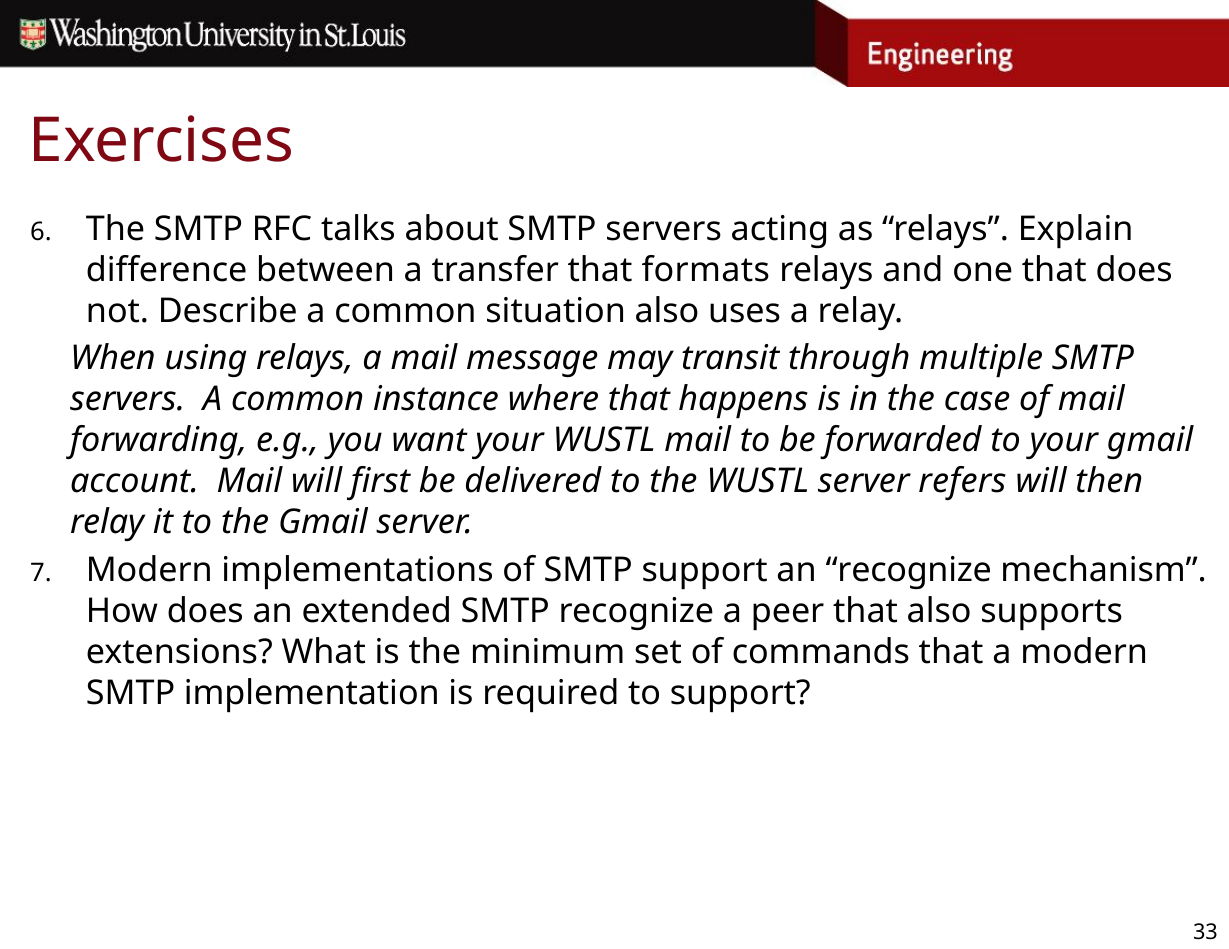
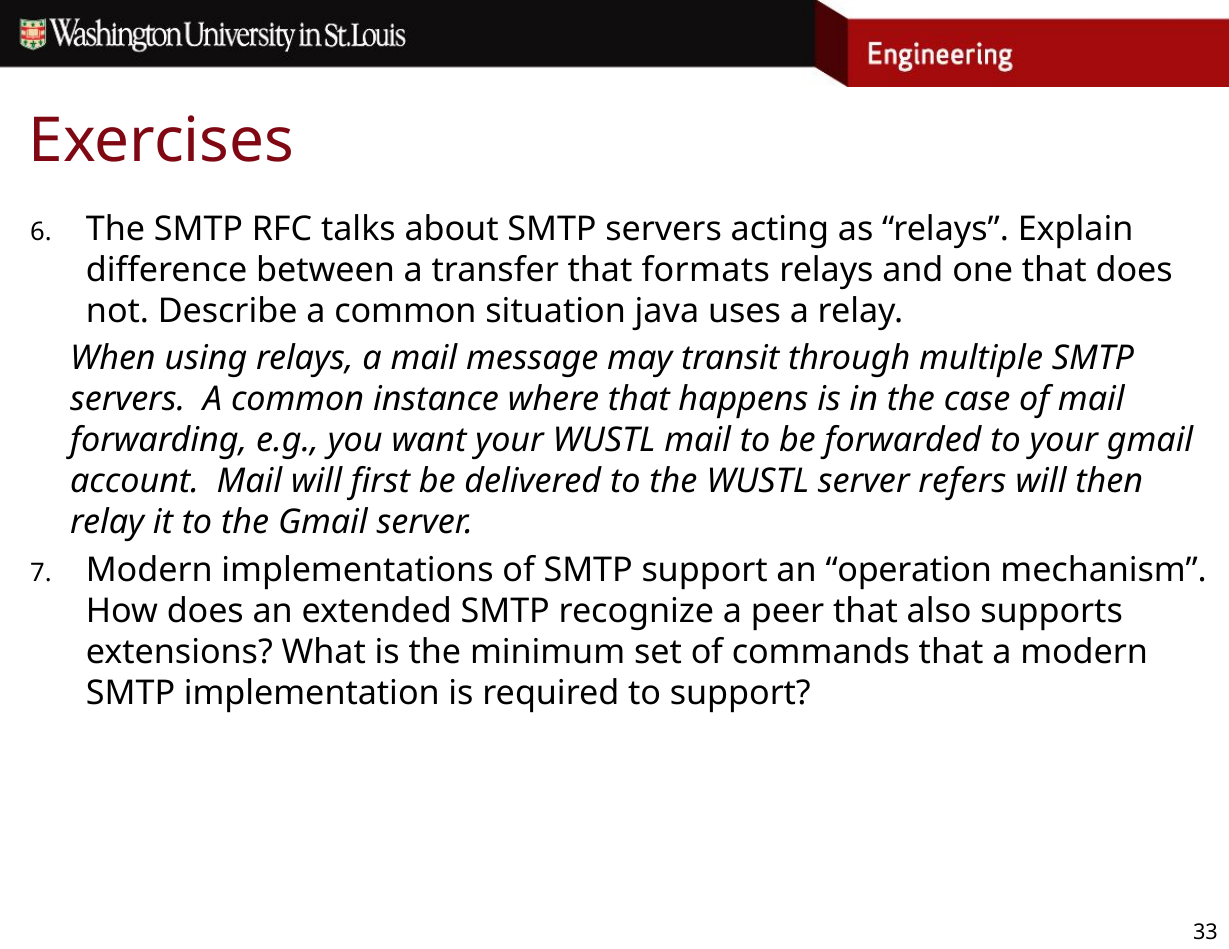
situation also: also -> java (667, 311)
an recognize: recognize -> operation (909, 571)
